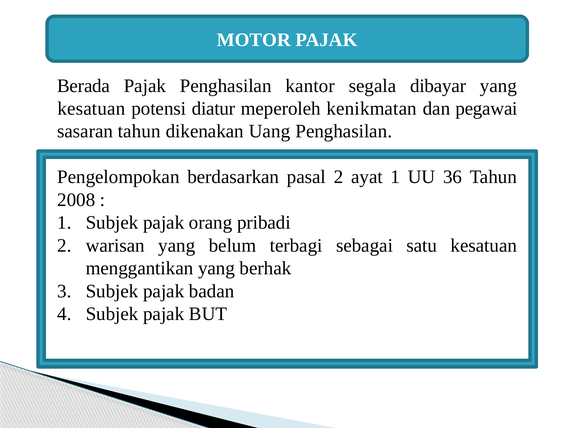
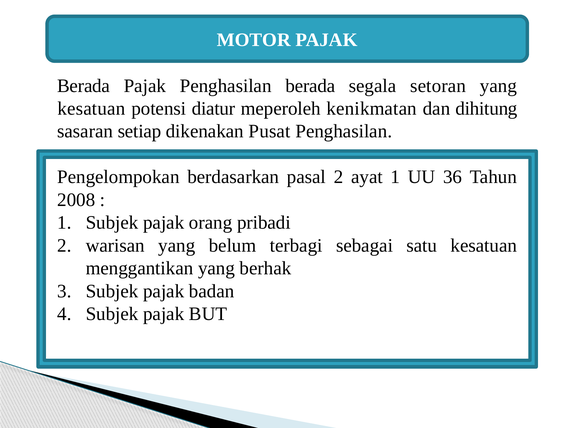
Penghasilan kantor: kantor -> berada (310, 86)
dibayar: dibayar -> setoran (438, 86)
pegawai: pegawai -> dihitung (486, 108)
sasaran tahun: tahun -> setiap (139, 131)
Uang: Uang -> Pusat (270, 131)
